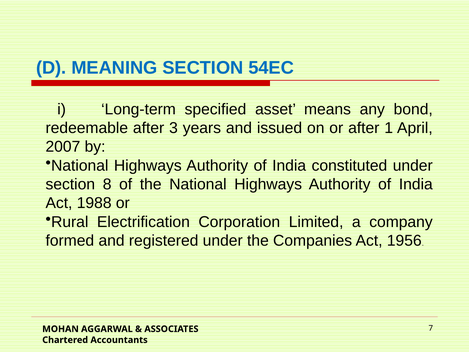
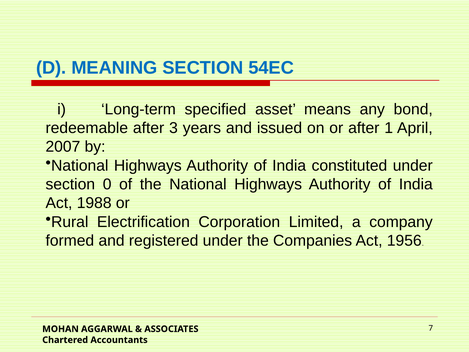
8: 8 -> 0 (107, 184)
